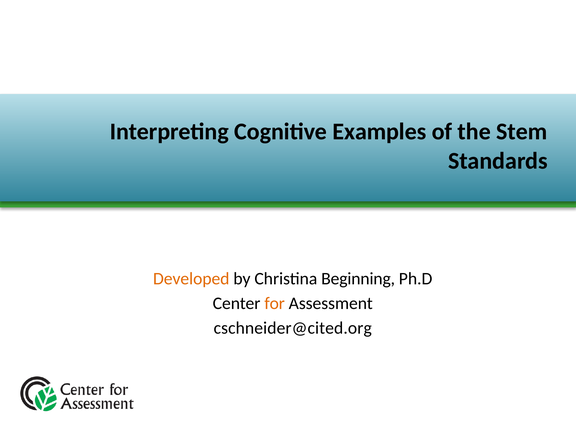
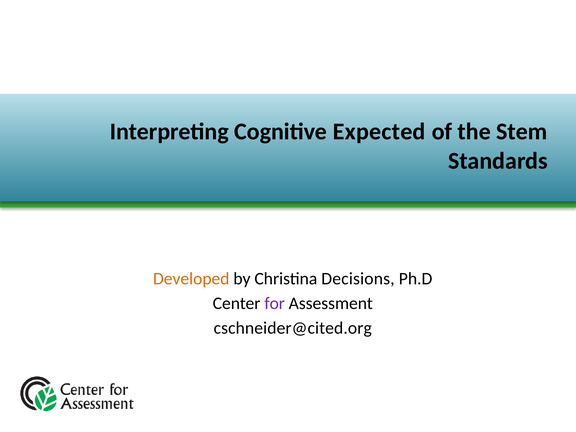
Examples: Examples -> Expected (379, 132)
Beginning: Beginning -> Decisions (358, 279)
for colour: orange -> purple (275, 303)
